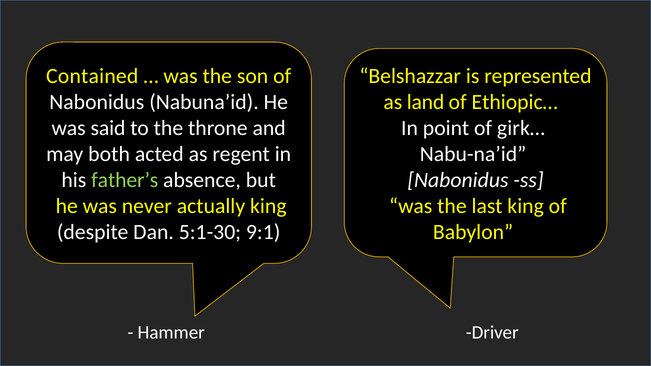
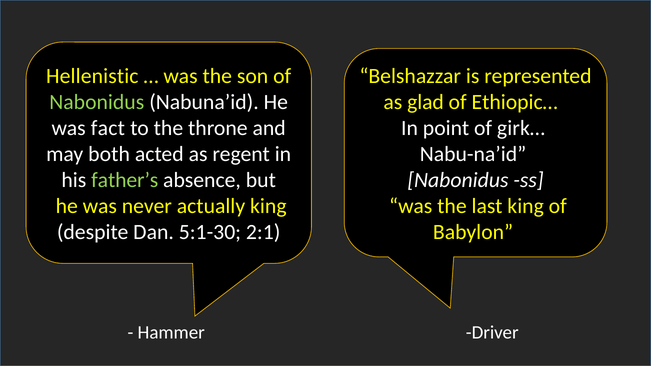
Contained: Contained -> Hellenistic (92, 76)
Nabonidus colour: white -> light green (97, 102)
land: land -> glad (426, 102)
said: said -> fact (108, 128)
9:1: 9:1 -> 2:1 (263, 232)
